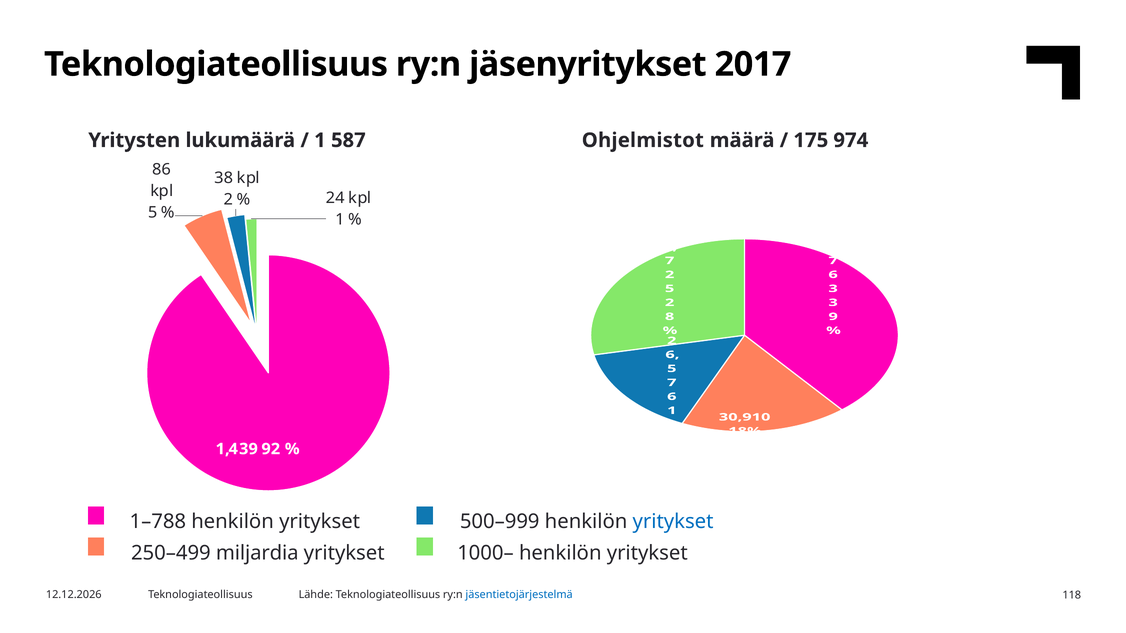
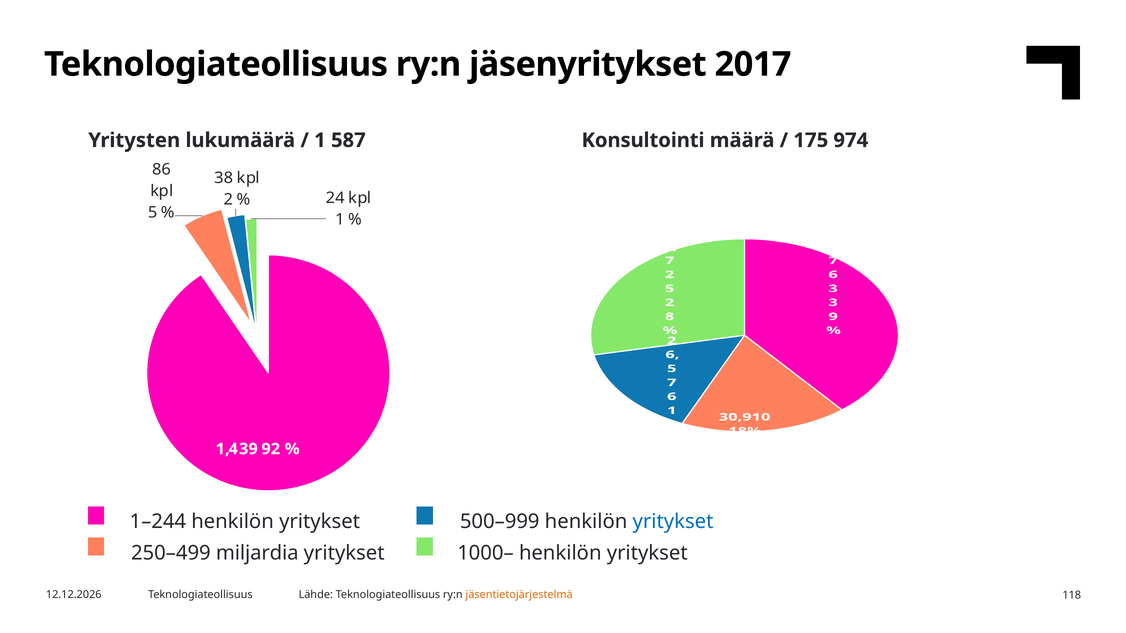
Ohjelmistot: Ohjelmistot -> Konsultointi (643, 140)
1–788: 1–788 -> 1–244 (158, 522)
jäsentietojärjestelmä colour: blue -> orange (519, 595)
